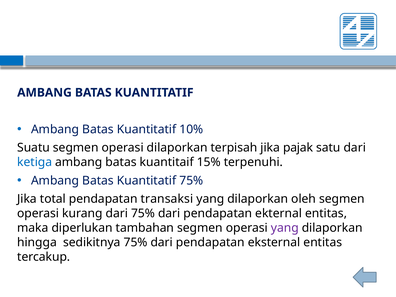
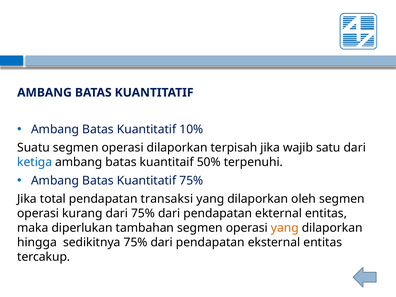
pajak: pajak -> wajib (298, 148)
15%: 15% -> 50% (209, 162)
yang colour: purple -> orange (285, 228)
